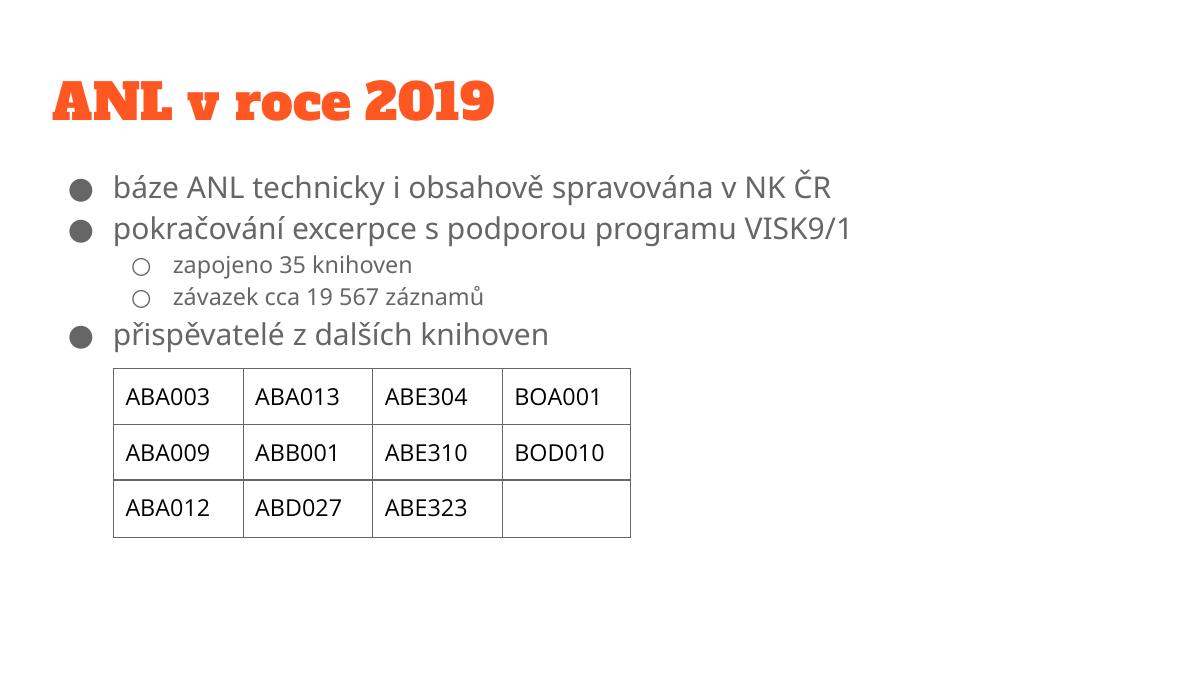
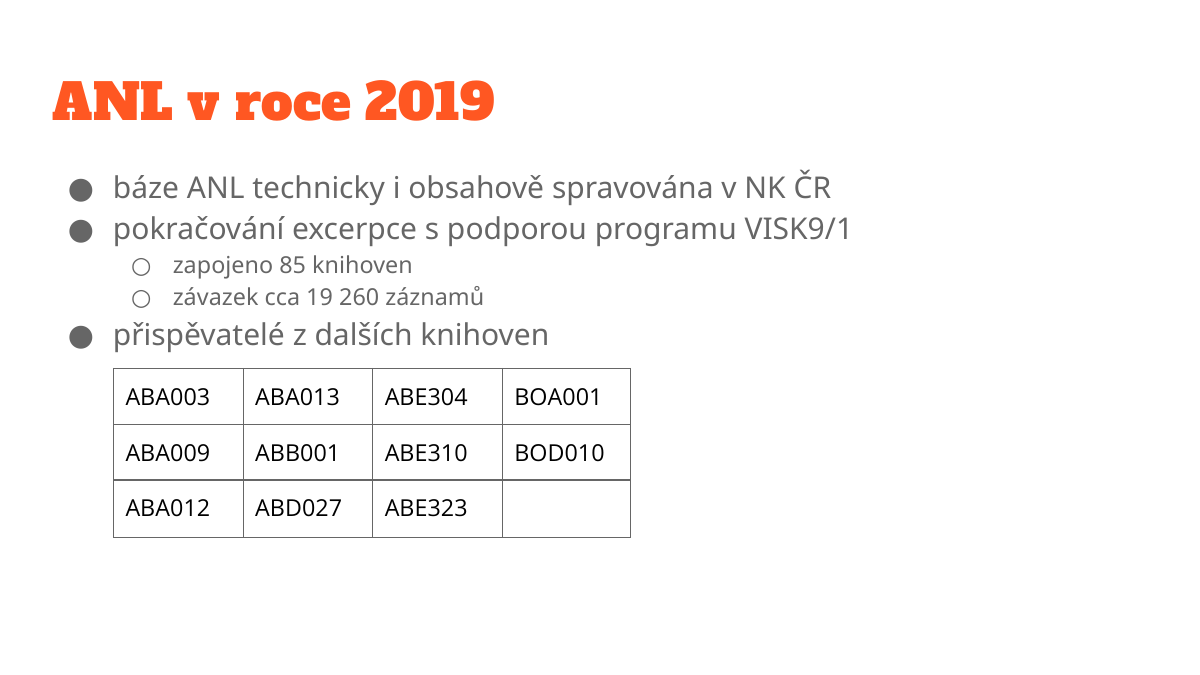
35: 35 -> 85 (293, 266)
567: 567 -> 260 (359, 298)
